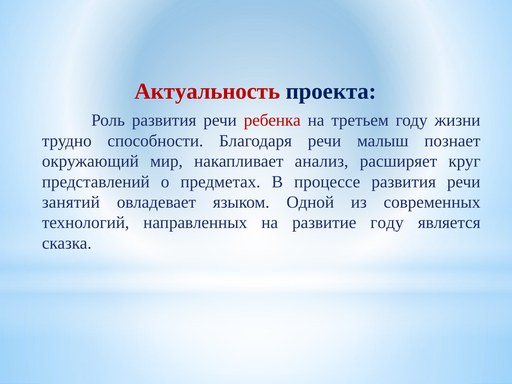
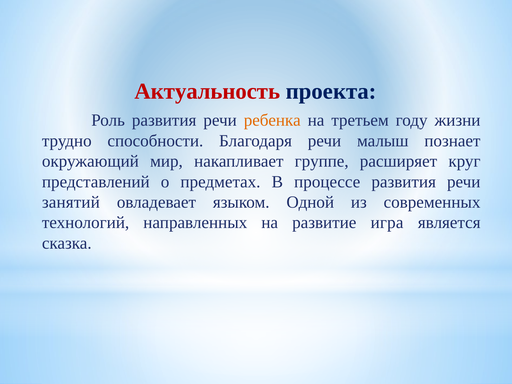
ребенка colour: red -> orange (272, 120)
анализ: анализ -> группе (322, 161)
развитие году: году -> игра (387, 223)
